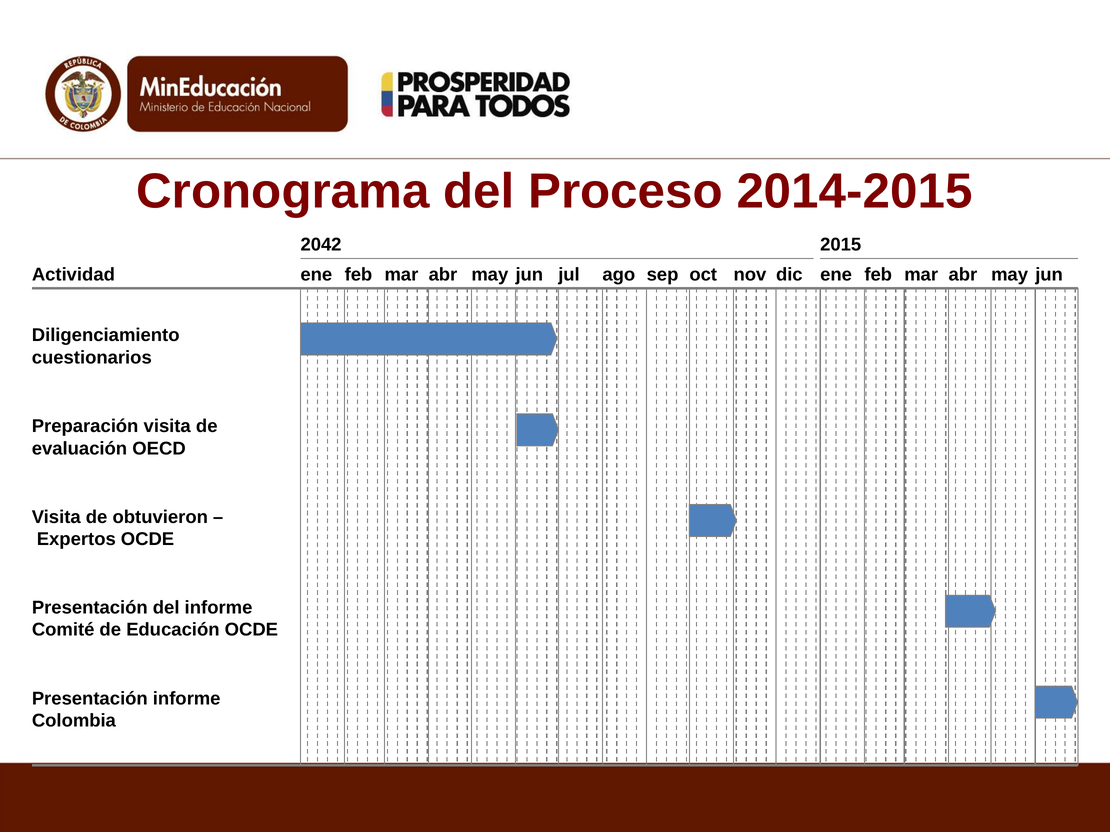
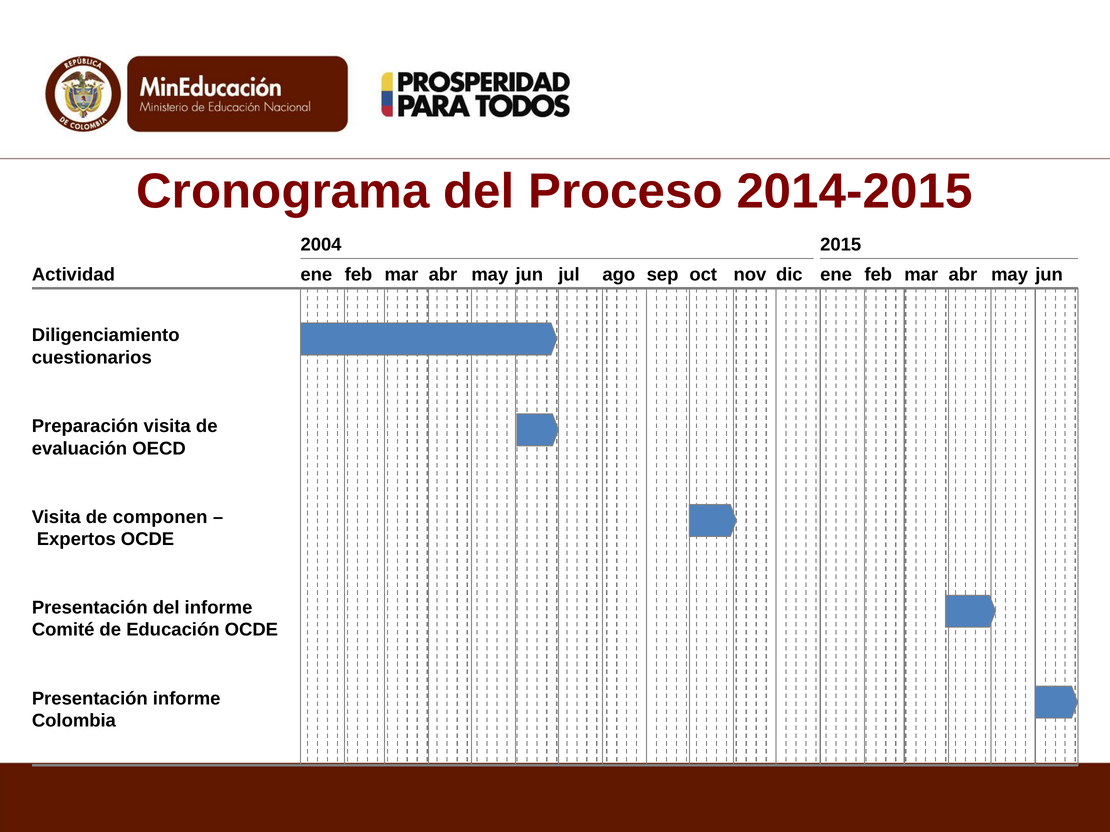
2042: 2042 -> 2004 (321, 245)
obtuvieron: obtuvieron -> componen (160, 517)
